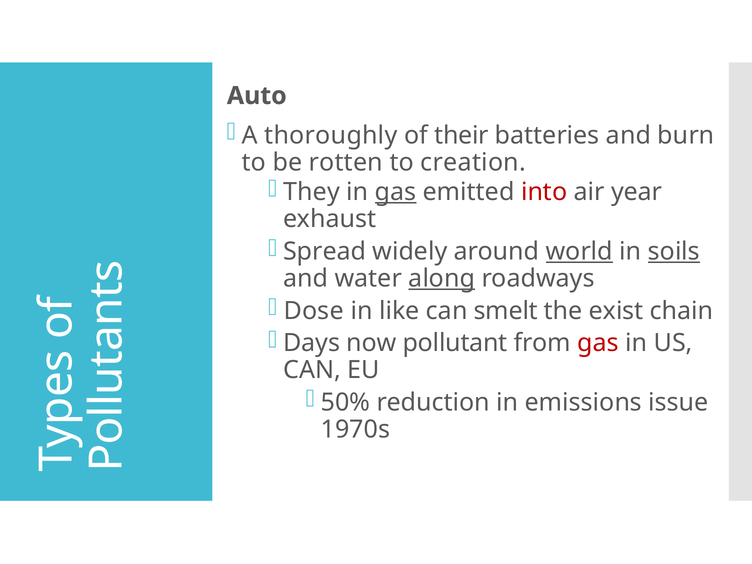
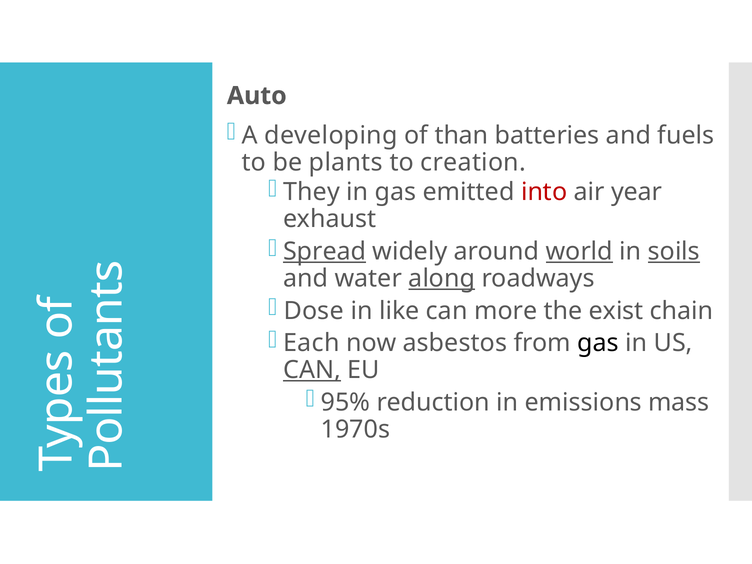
thoroughly: thoroughly -> developing (331, 135)
their: their -> than (461, 135)
burn: burn -> fuels (686, 135)
rotten: rotten -> plants (346, 162)
gas underline: present -> none (396, 192)
Spread underline: none -> present (325, 251)
smelt: smelt -> more (506, 311)
Days: Days -> Each (311, 343)
pollutant: pollutant -> asbestos (455, 343)
gas colour: red -> black (598, 343)
CAN underline: none -> present (312, 370)
50%: 50% -> 95% (346, 402)
issue: issue -> mass (679, 402)
